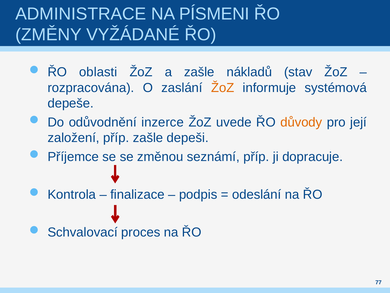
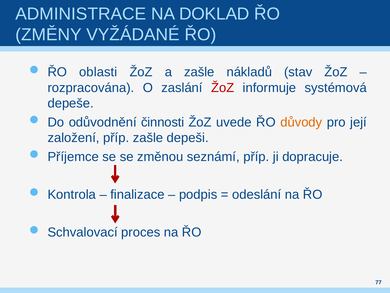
PÍSMENI: PÍSMENI -> DOKLAD (214, 14)
ŽoZ colour: orange -> red (223, 88)
inzerce: inzerce -> činnosti (163, 122)
